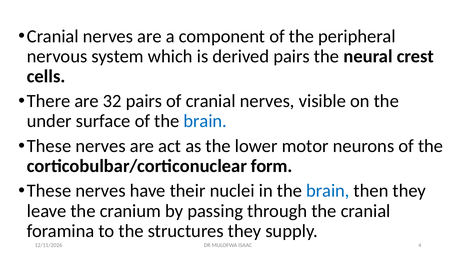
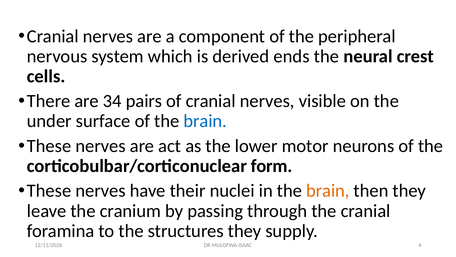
derived pairs: pairs -> ends (291, 56)
32: 32 -> 34 (112, 101)
brain colour: blue -> orange (328, 190)
